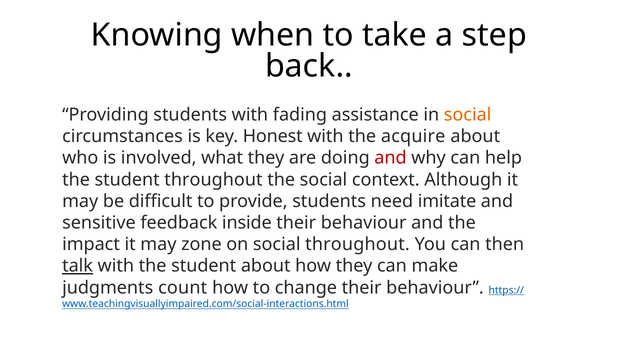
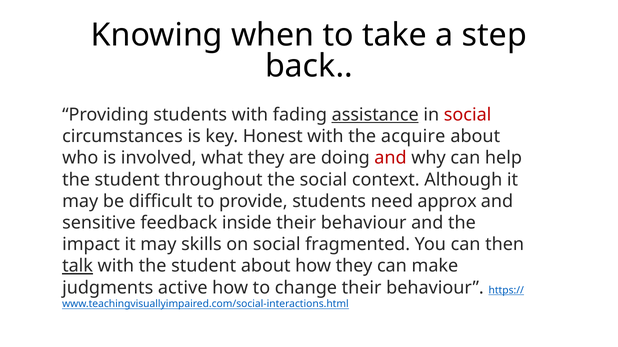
assistance underline: none -> present (375, 115)
social colour: orange -> red (468, 115)
imitate: imitate -> approx (447, 202)
zone: zone -> skills (201, 245)
social throughout: throughout -> fragmented (358, 245)
count: count -> active (183, 288)
